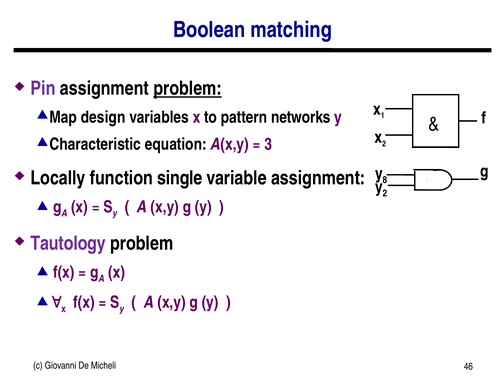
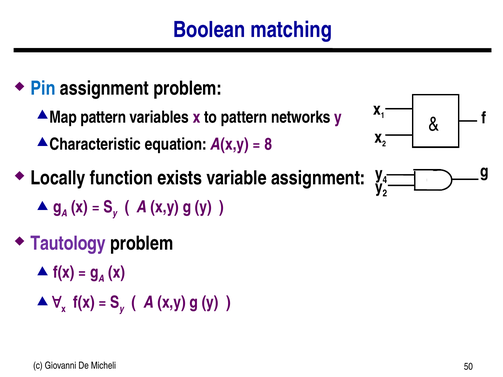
Pin colour: purple -> blue (43, 89)
problem underline: present -> none (188, 89)
design: design -> pattern (103, 117)
3: 3 -> 8 (268, 144)
8: 8 -> 4 (385, 180)
single: single -> exists (180, 178)
46: 46 -> 50 (468, 367)
